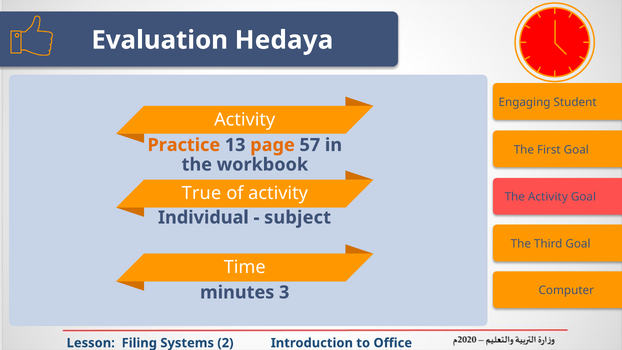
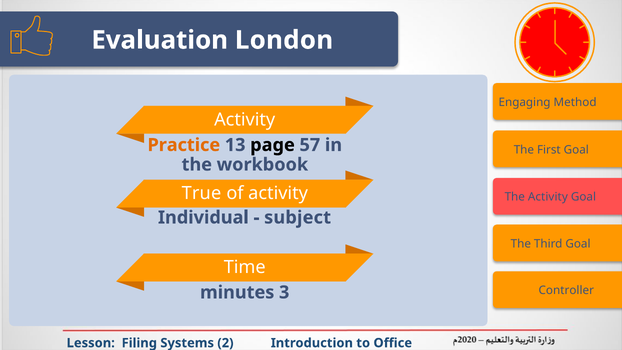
Hedaya: Hedaya -> London (284, 40)
Student: Student -> Method (575, 102)
page colour: orange -> black (272, 145)
Computer: Computer -> Controller (566, 290)
